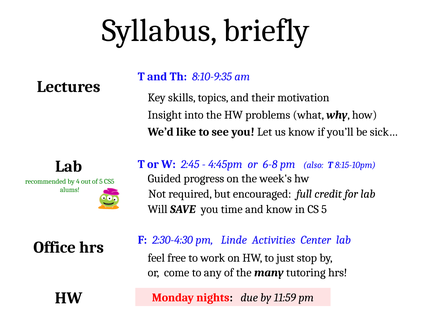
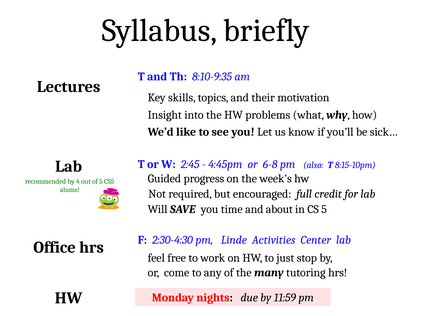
and know: know -> about (279, 210)
